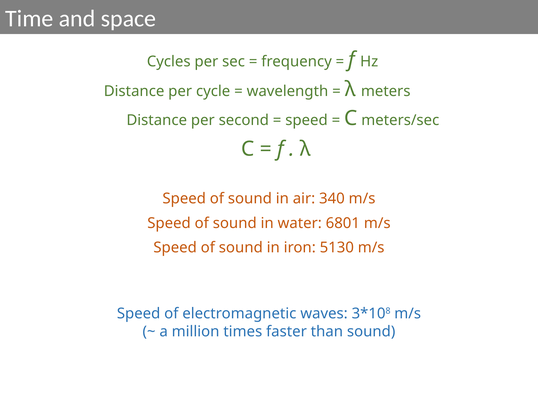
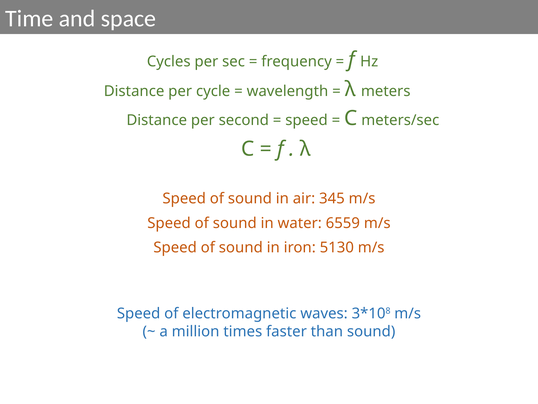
340: 340 -> 345 (332, 198)
6801: 6801 -> 6559 (343, 223)
